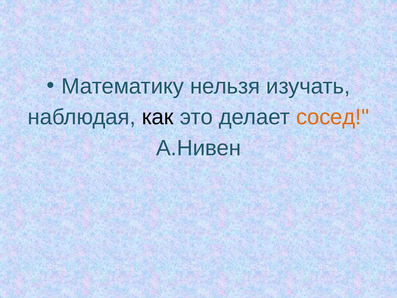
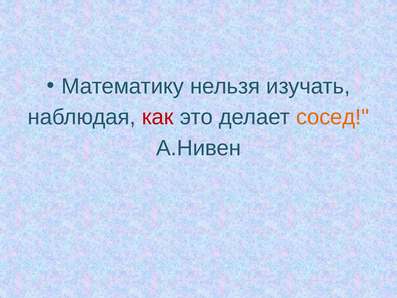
как colour: black -> red (158, 117)
